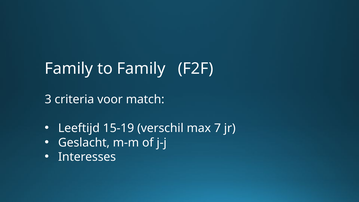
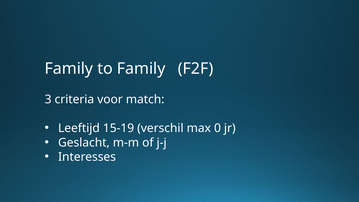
7: 7 -> 0 (217, 128)
